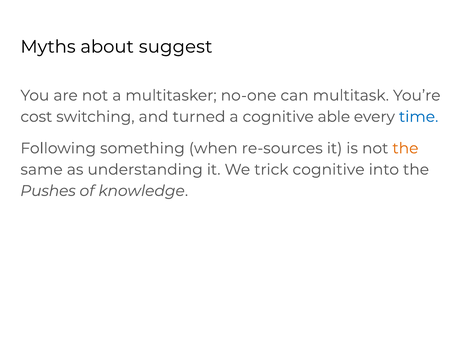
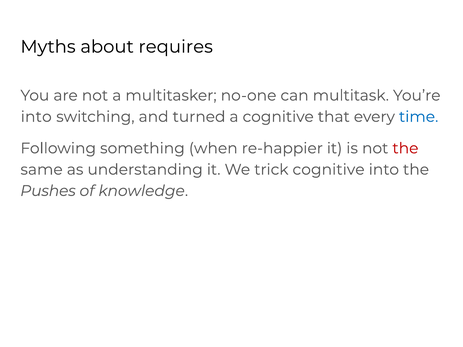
suggest: suggest -> requires (176, 47)
cost: cost -> into (36, 117)
able: able -> that (334, 117)
re-sources: re-sources -> re-happier (282, 148)
the colour: orange -> red (405, 148)
